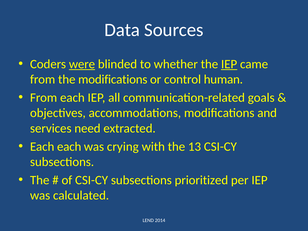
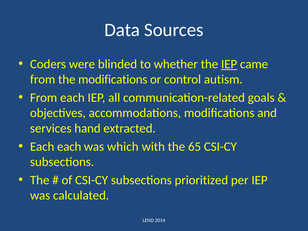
were underline: present -> none (82, 64)
human: human -> autism (223, 79)
need: need -> hand (87, 128)
crying: crying -> which (123, 147)
13: 13 -> 65 (195, 147)
